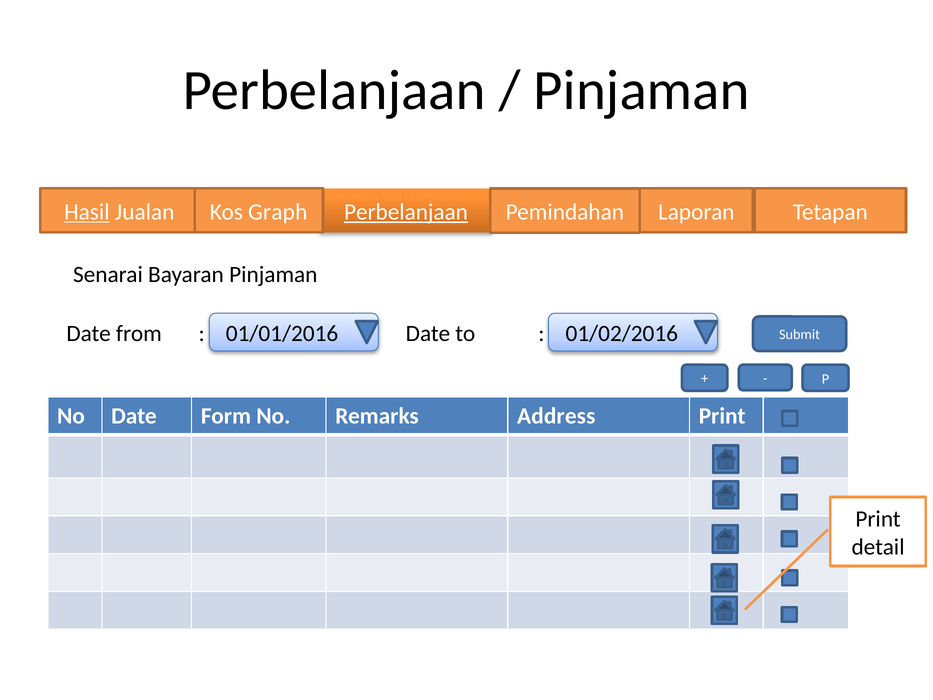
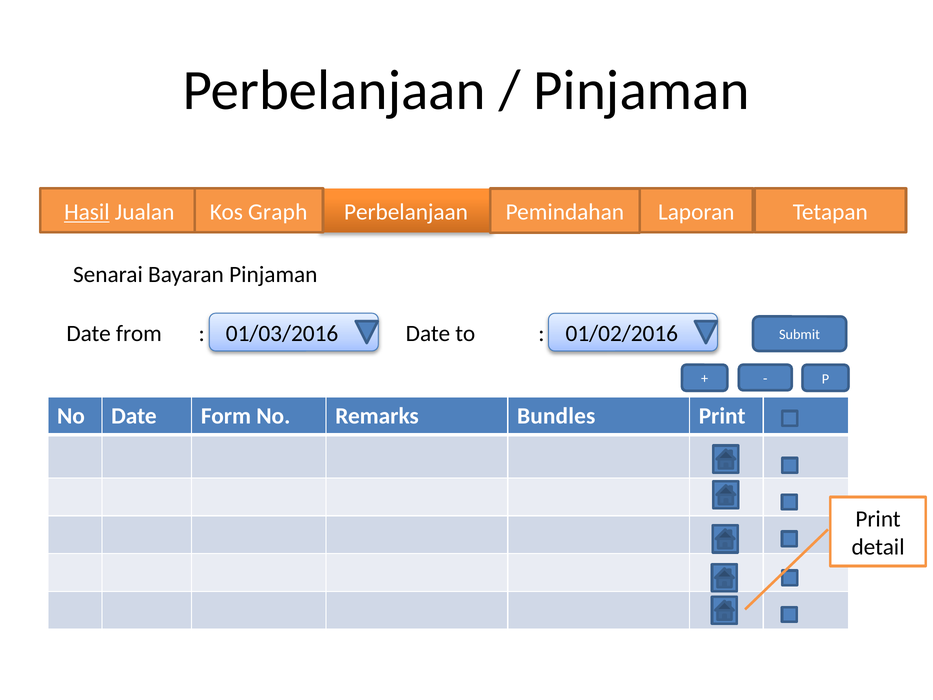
Perbelanjaan underline: present -> none (406, 212)
01/01/2016: 01/01/2016 -> 01/03/2016 (282, 333)
Address: Address -> Bundles (556, 416)
